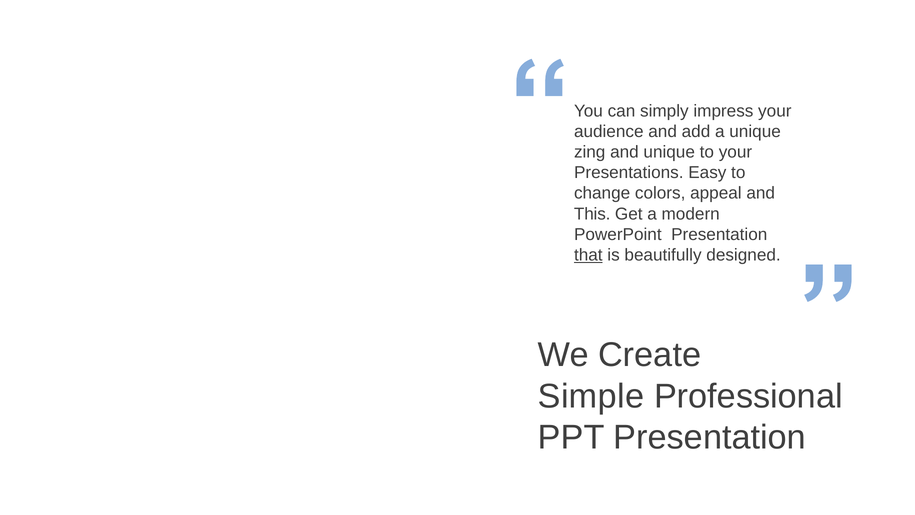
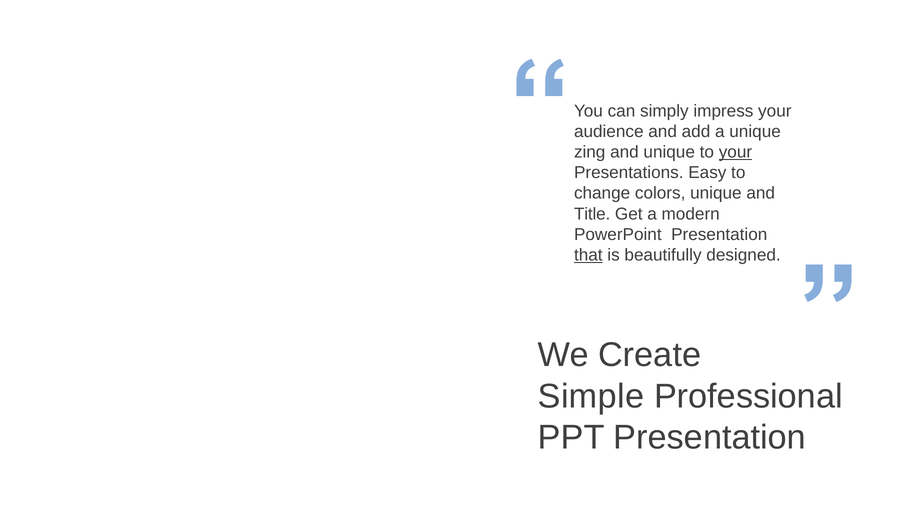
your underline: none -> present (735, 152)
colors appeal: appeal -> unique (716, 193)
This: This -> Title (592, 214)
